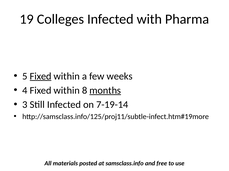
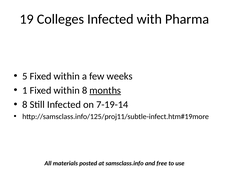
Fixed underline: present -> none (41, 76)
4: 4 -> 1 (25, 91)
3: 3 -> 8 (25, 105)
